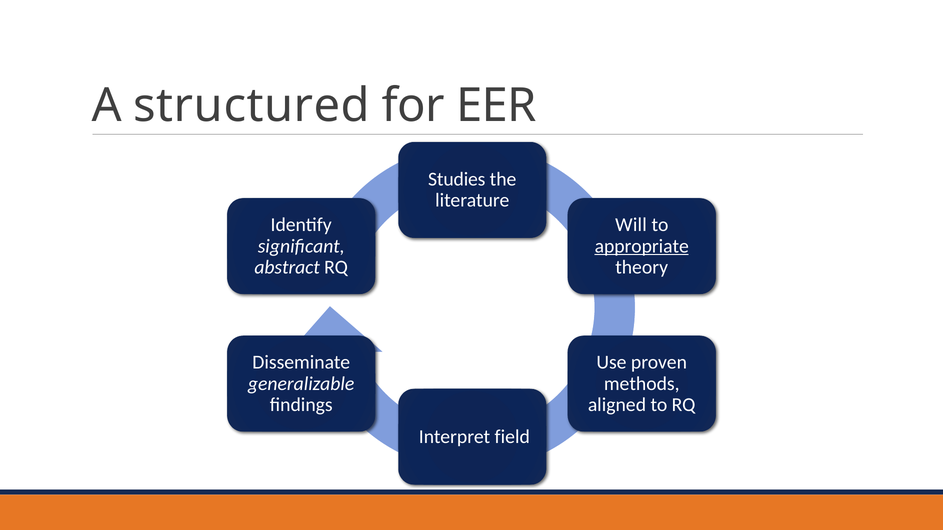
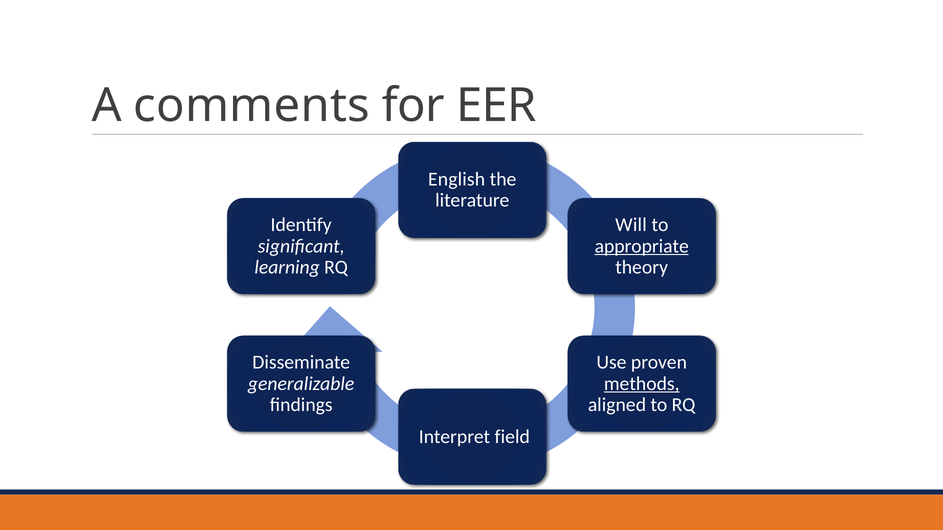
structured: structured -> comments (252, 106)
Studies: Studies -> English (457, 179)
abstract: abstract -> learning (287, 267)
methods underline: none -> present (642, 384)
